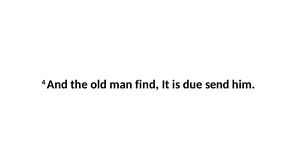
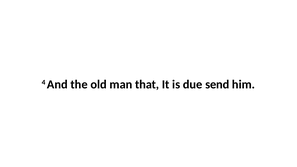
find: find -> that (147, 84)
